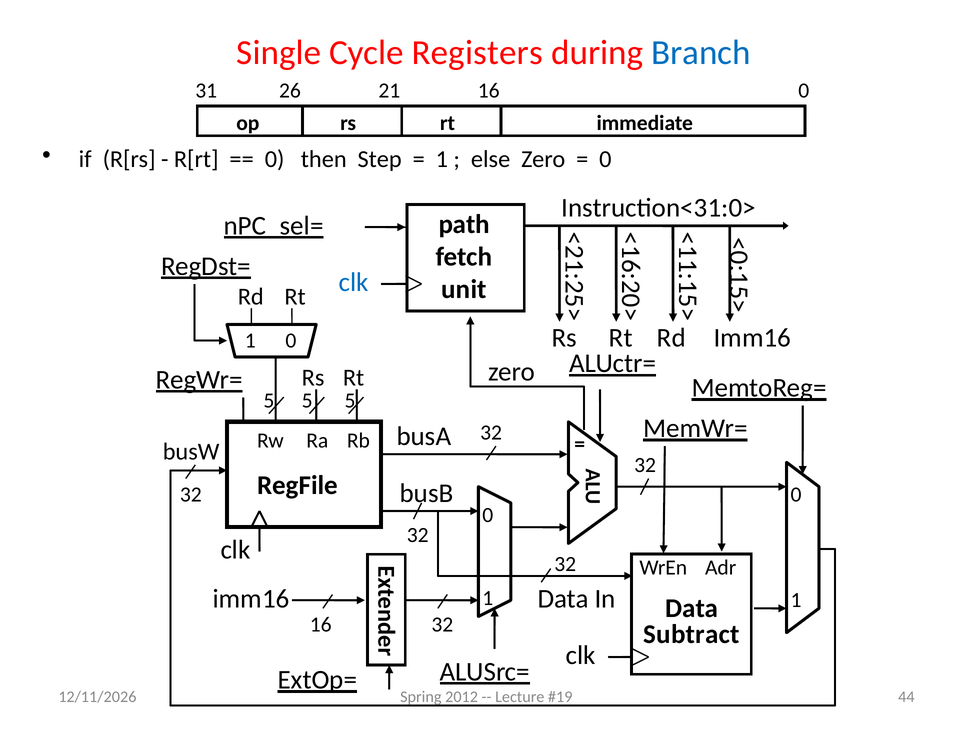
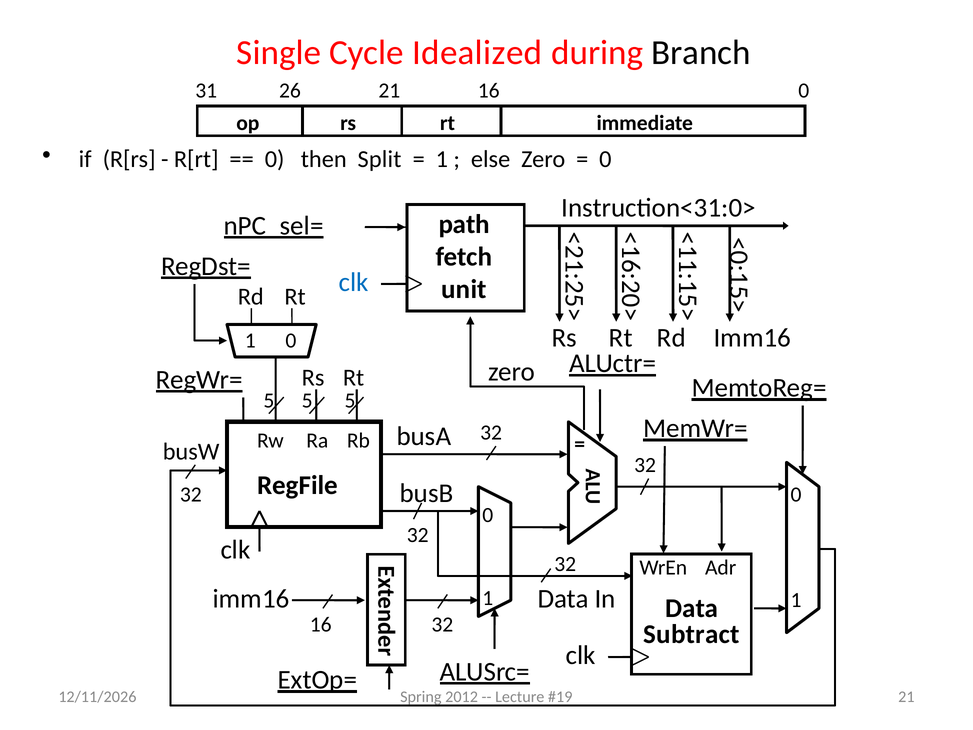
Registers: Registers -> Idealized (477, 53)
Branch colour: blue -> black (701, 53)
Step: Step -> Split (380, 159)
44: 44 -> 21 (906, 697)
